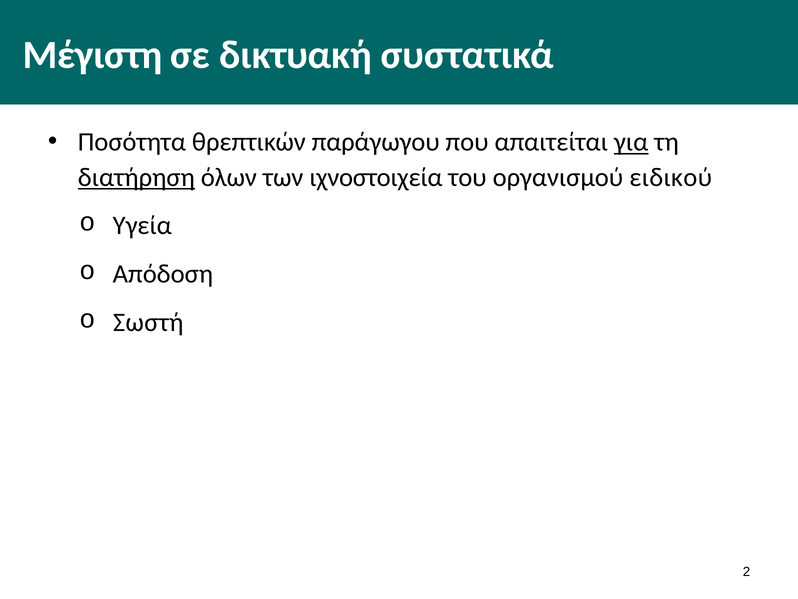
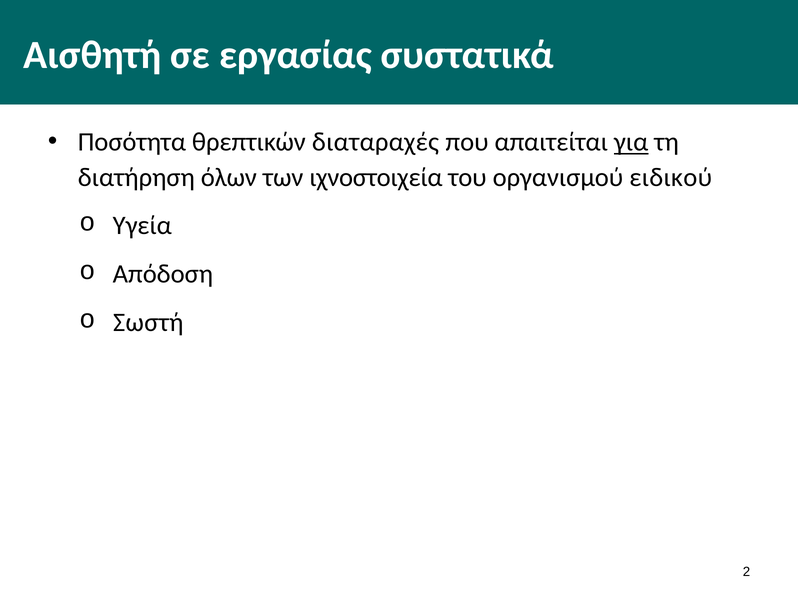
Μέγιστη: Μέγιστη -> Αισθητή (92, 55)
δικτυακή: δικτυακή -> εργασίας (296, 55)
παράγωγου: παράγωγου -> διαταραχές (375, 142)
διατήρηση underline: present -> none (136, 177)
